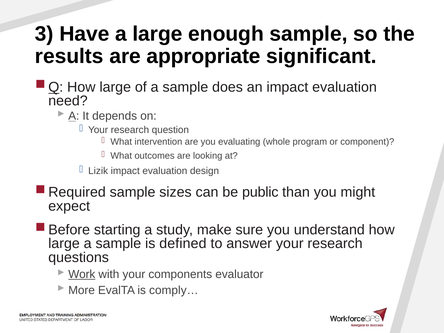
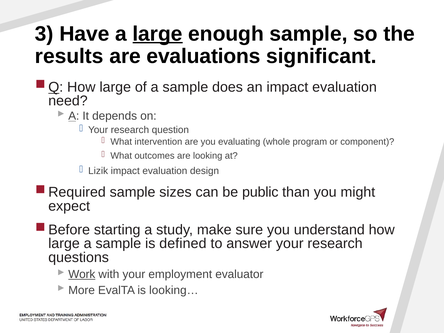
large underline: none -> present (158, 34)
appropriate: appropriate -> evaluations (204, 56)
components: components -> employment (180, 274)
comply…: comply… -> looking… (174, 290)
